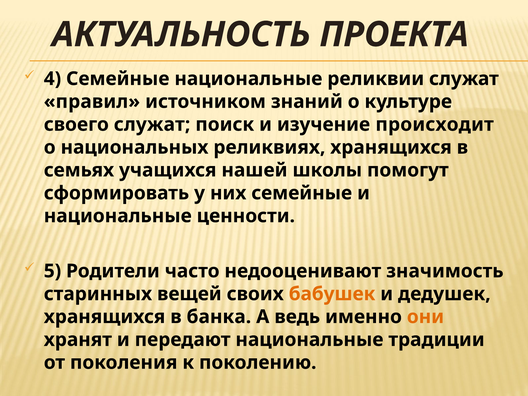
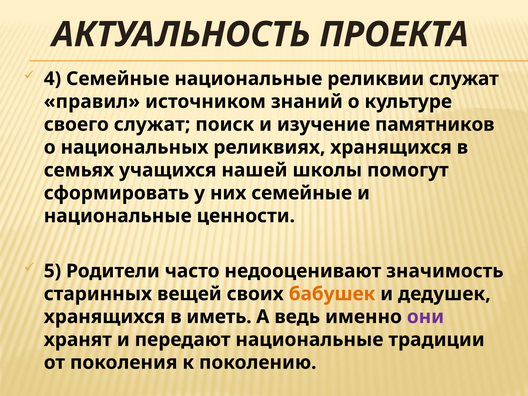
происходит: происходит -> памятников (435, 124)
банка: банка -> иметь (219, 317)
они colour: orange -> purple (425, 317)
